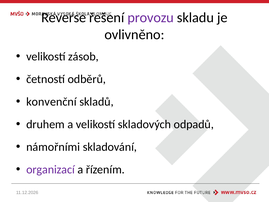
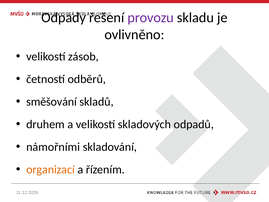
Reverse: Reverse -> Odpady (64, 18)
konvenční: konvenční -> směšování (52, 102)
organizací colour: purple -> orange (51, 169)
